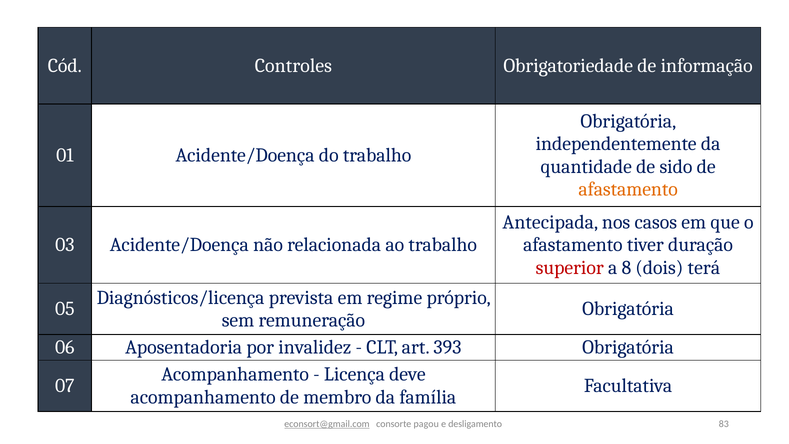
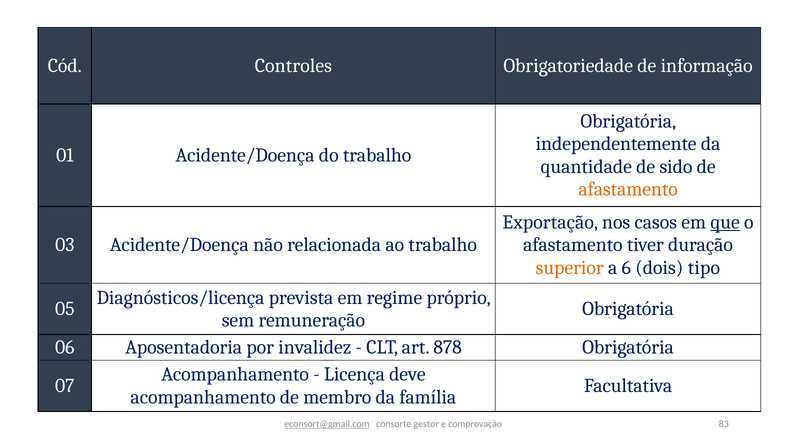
Antecipada: Antecipada -> Exportação (550, 222)
que underline: none -> present (725, 222)
superior colour: red -> orange (570, 267)
8: 8 -> 6 (626, 267)
terá: terá -> tipo (704, 267)
393: 393 -> 878 (448, 347)
pagou: pagou -> gestor (426, 424)
desligamento: desligamento -> comprovação (475, 424)
